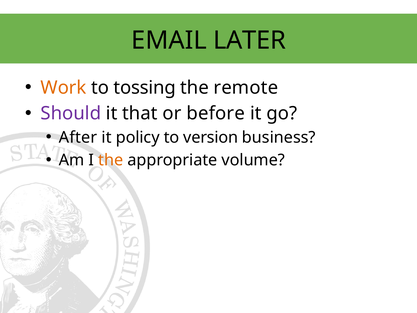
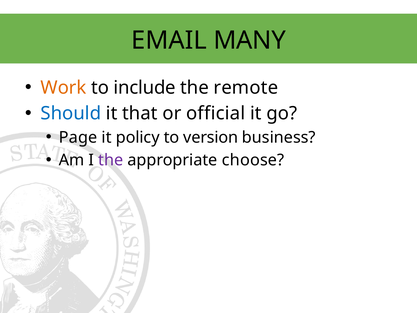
LATER: LATER -> MANY (250, 40)
tossing: tossing -> include (145, 87)
Should colour: purple -> blue (71, 113)
before: before -> official (216, 113)
After: After -> Page (78, 137)
the colour: orange -> purple (111, 160)
volume: volume -> choose (253, 160)
